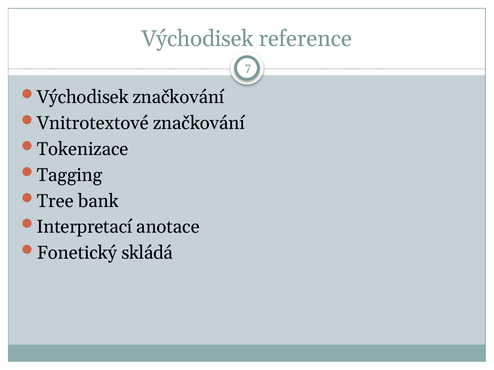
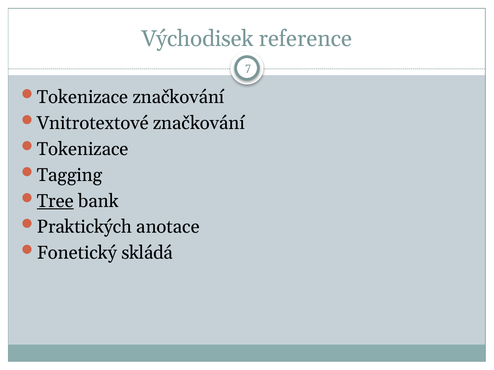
Východisek: Východisek -> Tokenizace (83, 97)
Tree underline: none -> present (55, 201)
Interpretací: Interpretací -> Praktických (84, 227)
